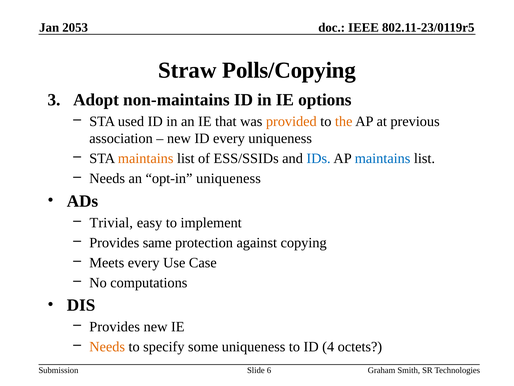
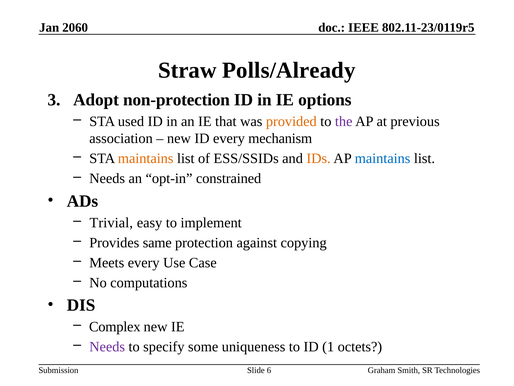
2053: 2053 -> 2060 (75, 27)
Polls/Copying: Polls/Copying -> Polls/Already (289, 70)
non-maintains: non-maintains -> non-protection (176, 100)
the colour: orange -> purple (344, 121)
every uniqueness: uniqueness -> mechanism (280, 138)
IDs colour: blue -> orange (319, 158)
opt-in uniqueness: uniqueness -> constrained (229, 178)
Provides: Provides -> Complex (115, 326)
Needs colour: orange -> purple (107, 346)
4: 4 -> 1 (328, 346)
